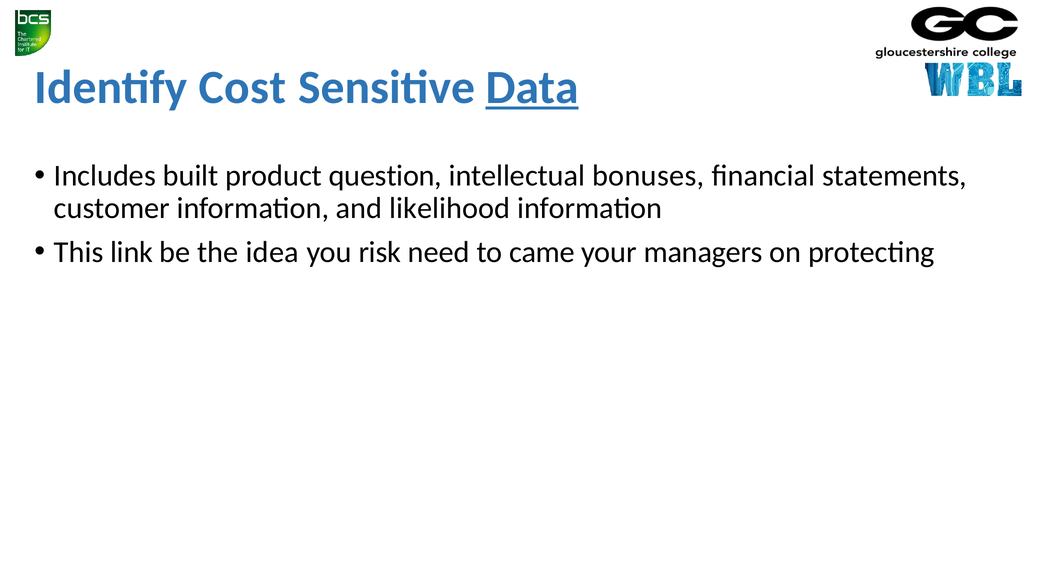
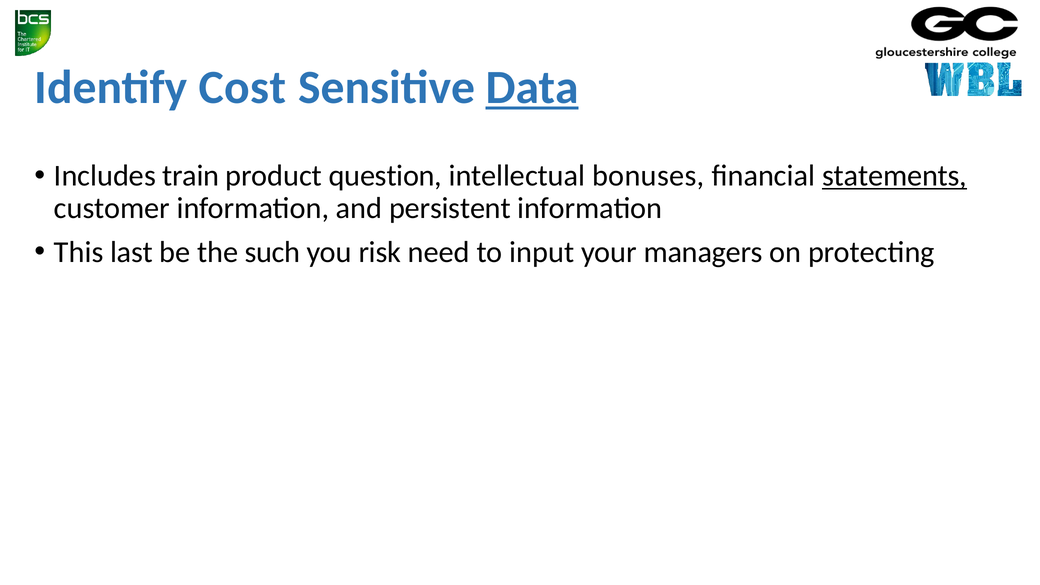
built: built -> train (191, 176)
statements underline: none -> present (895, 176)
likelihood: likelihood -> persistent (450, 208)
link: link -> last (132, 252)
idea: idea -> such (273, 252)
came: came -> input (542, 252)
